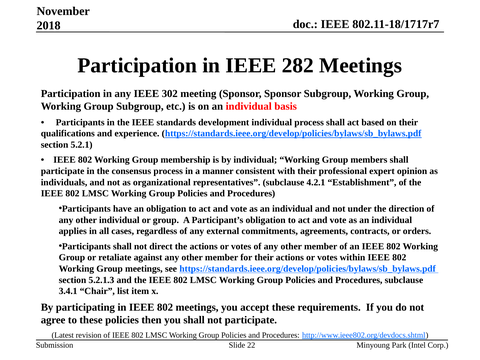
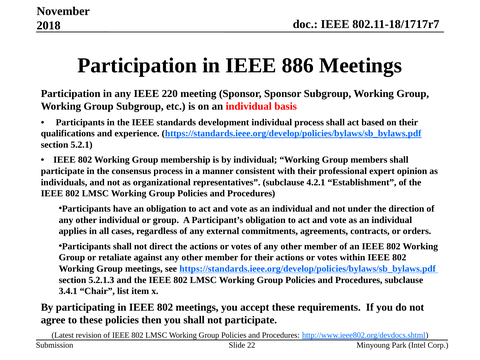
282: 282 -> 886 (298, 65)
302: 302 -> 220 (170, 94)
